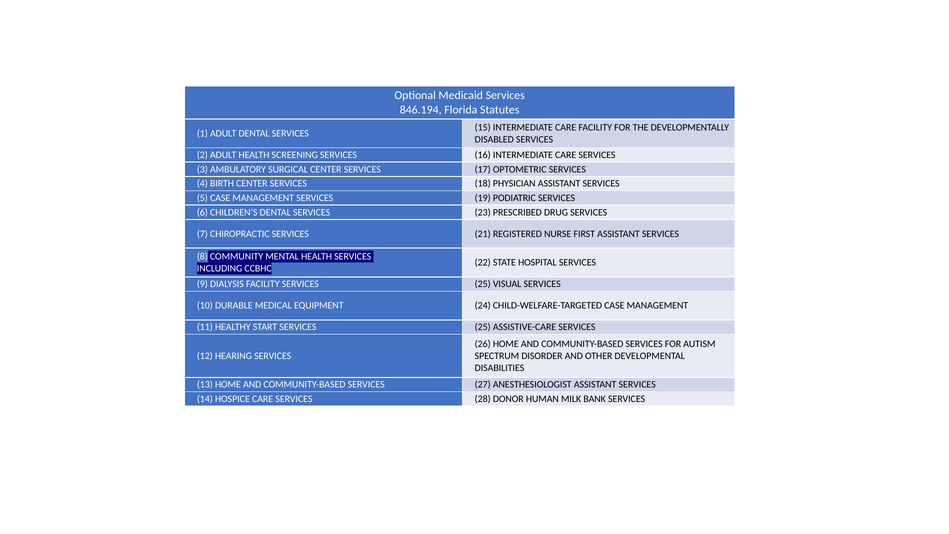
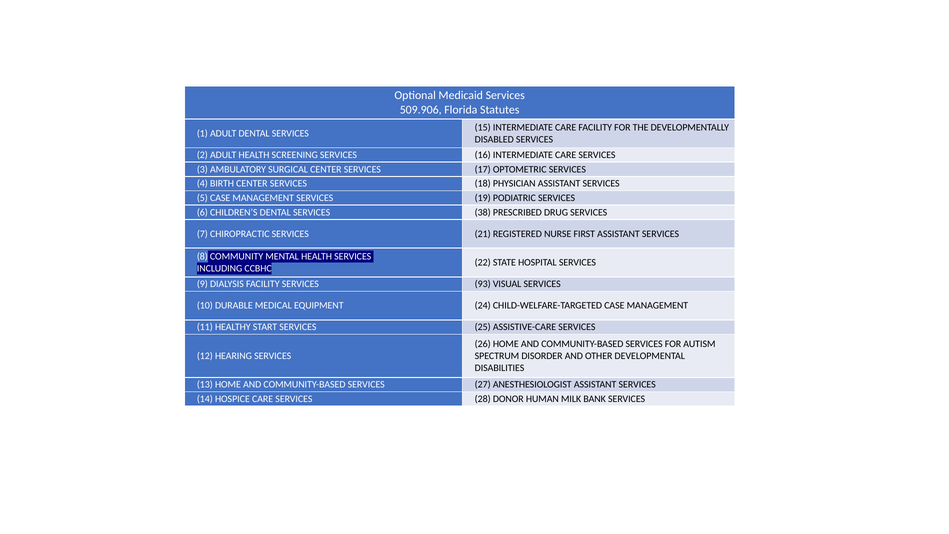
846.194: 846.194 -> 509.906 (421, 110)
23: 23 -> 38 (483, 212)
FACILITY SERVICES 25: 25 -> 93 (483, 284)
